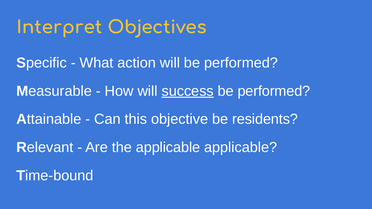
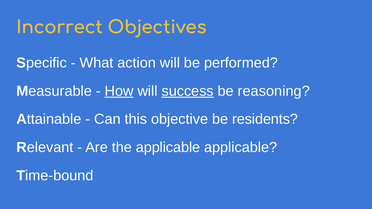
Interpret: Interpret -> Incorrect (59, 27)
How underline: none -> present (119, 91)
performed: performed -> reasoning (274, 91)
